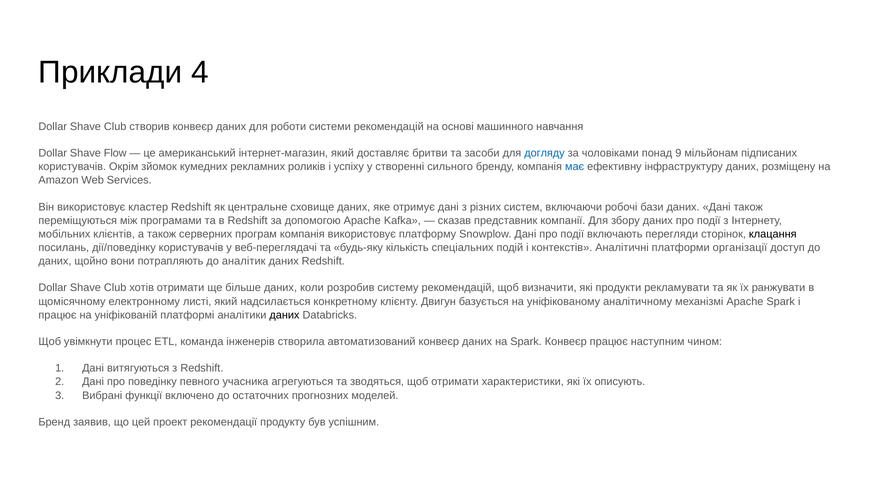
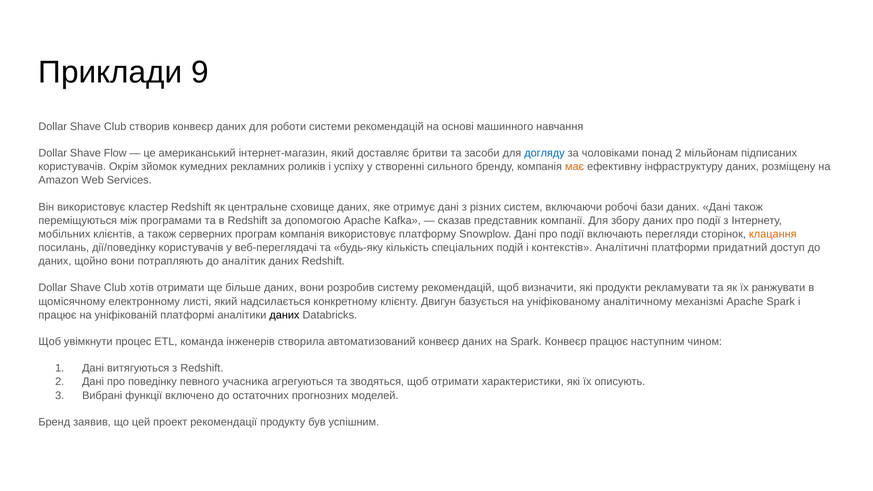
4: 4 -> 9 (200, 72)
понад 9: 9 -> 2 (678, 153)
має colour: blue -> orange (575, 167)
клацання colour: black -> orange (773, 234)
організації: організації -> придатний (740, 248)
даних коли: коли -> вони (312, 288)
